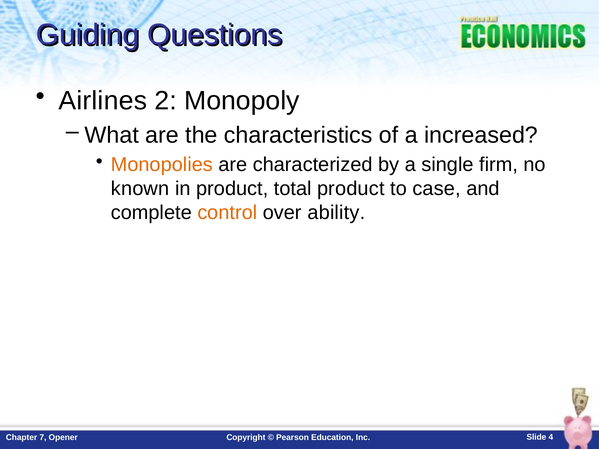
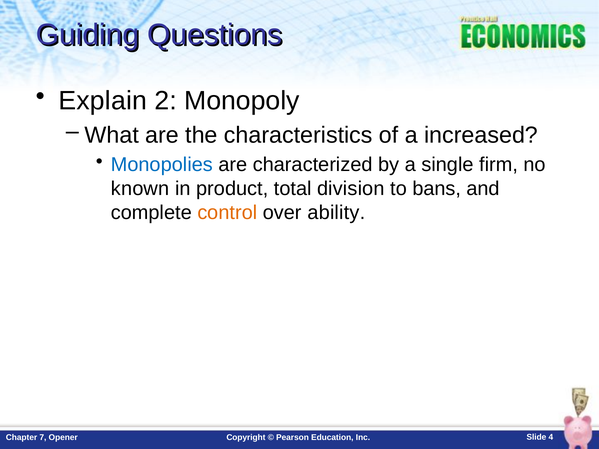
Airlines: Airlines -> Explain (103, 101)
Monopolies colour: orange -> blue (162, 165)
total product: product -> division (351, 189)
case: case -> bans (437, 189)
